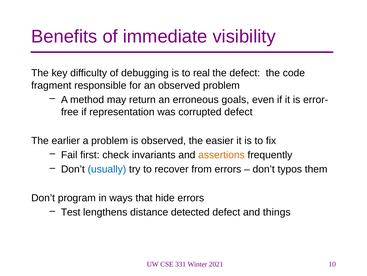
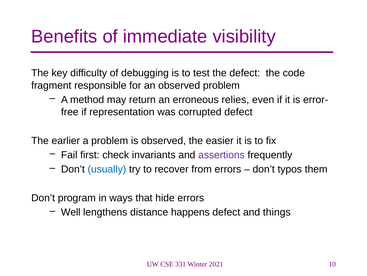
real: real -> test (201, 73)
goals: goals -> relies (235, 99)
assertions colour: orange -> purple (221, 155)
Test: Test -> Well (71, 212)
detected: detected -> happens (190, 212)
